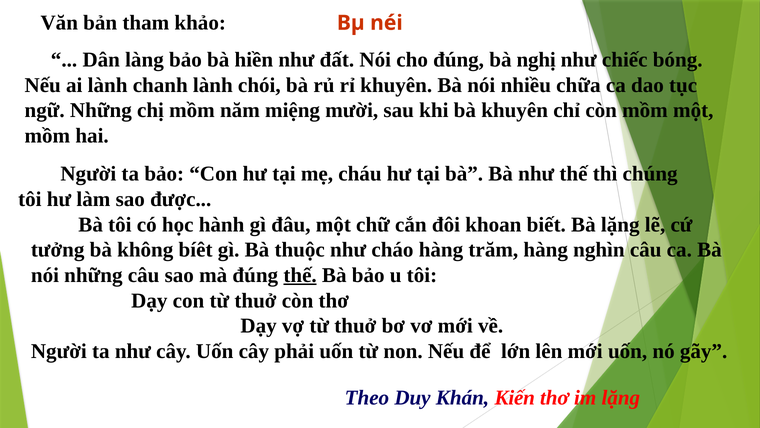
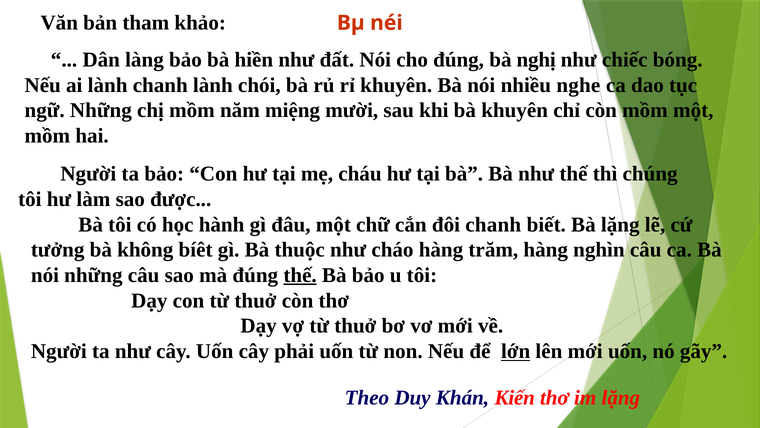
chữa: chữa -> nghe (578, 85)
đôi khoan: khoan -> chanh (493, 224)
lớn underline: none -> present (516, 351)
